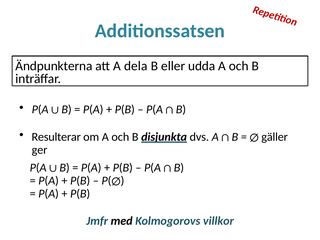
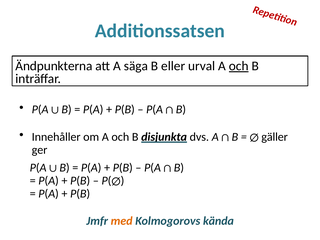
dela: dela -> säga (136, 66)
udda: udda -> urval (202, 66)
och underline: none -> present (239, 66)
Resulterar: Resulterar -> Innehåller (56, 137)
med colour: black -> orange (122, 221)
villkor: villkor -> kända (218, 221)
